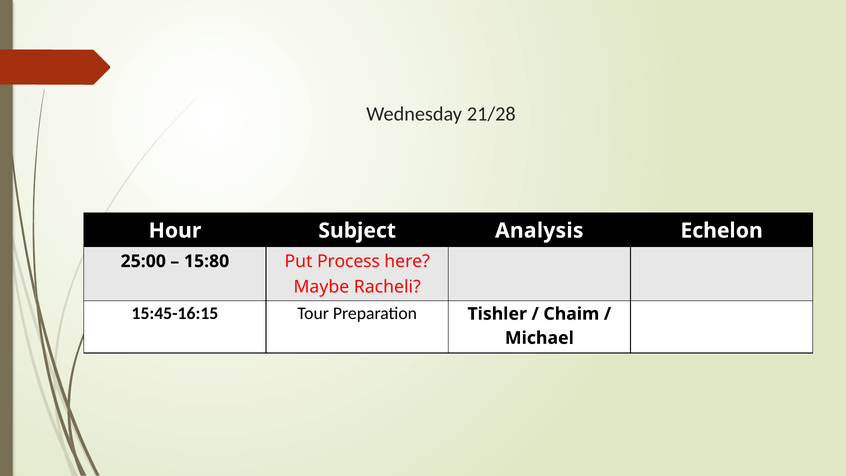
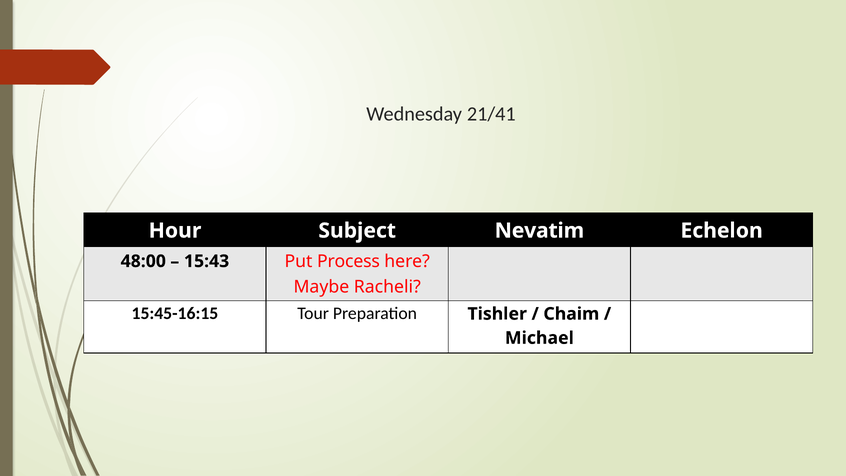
21/28: 21/28 -> 21/41 (491, 114)
Analysis: Analysis -> Nevatim (539, 231)
25:00: 25:00 -> 48:00 (143, 261)
15:80: 15:80 -> 15:43 (207, 261)
